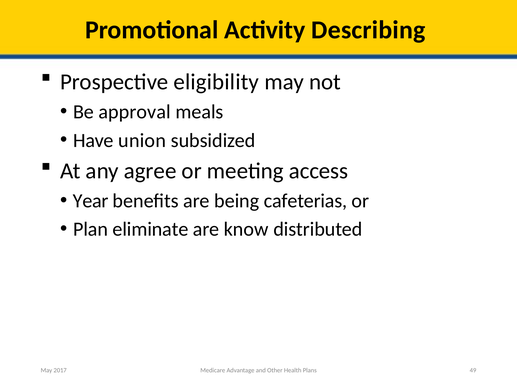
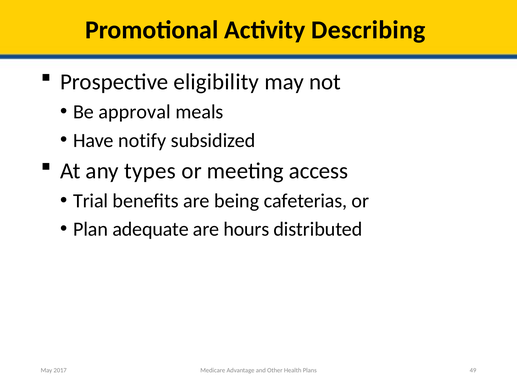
union: union -> notify (142, 140)
agree: agree -> types (150, 171)
Year: Year -> Trial (91, 201)
eliminate: eliminate -> adequate (151, 229)
know: know -> hours (246, 229)
